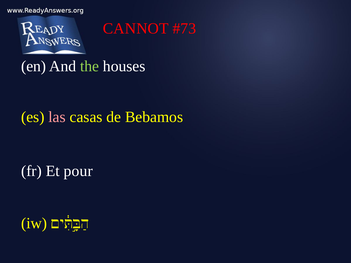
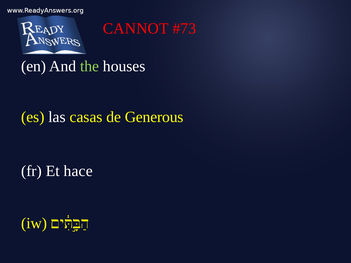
las colour: pink -> white (57, 117)
Bebamos: Bebamos -> Generous (154, 117)
pour: pour -> hace (78, 171)
